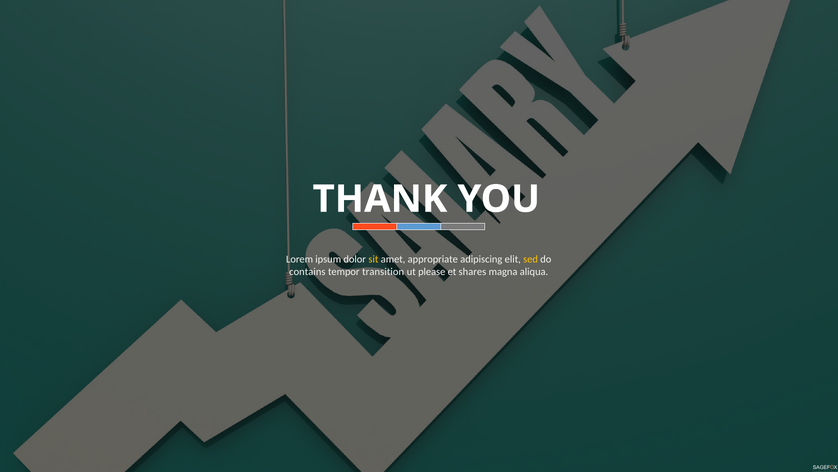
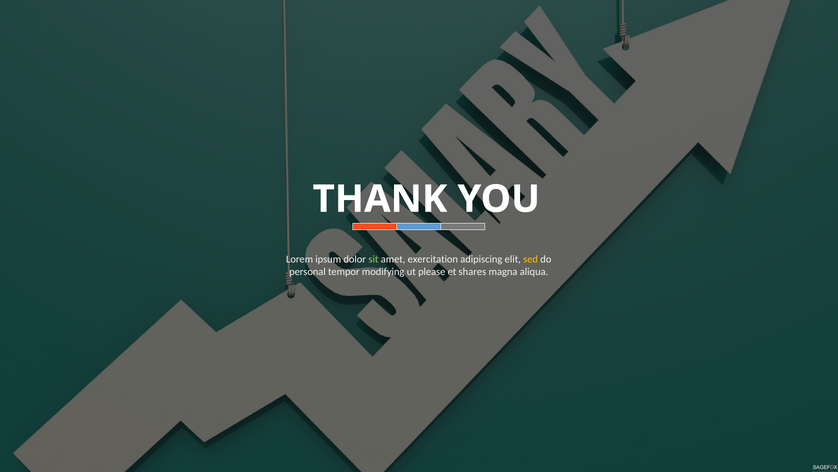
sit colour: yellow -> light green (373, 259)
appropriate: appropriate -> exercitation (433, 259)
contains: contains -> personal (307, 271)
transition: transition -> modifying (383, 271)
